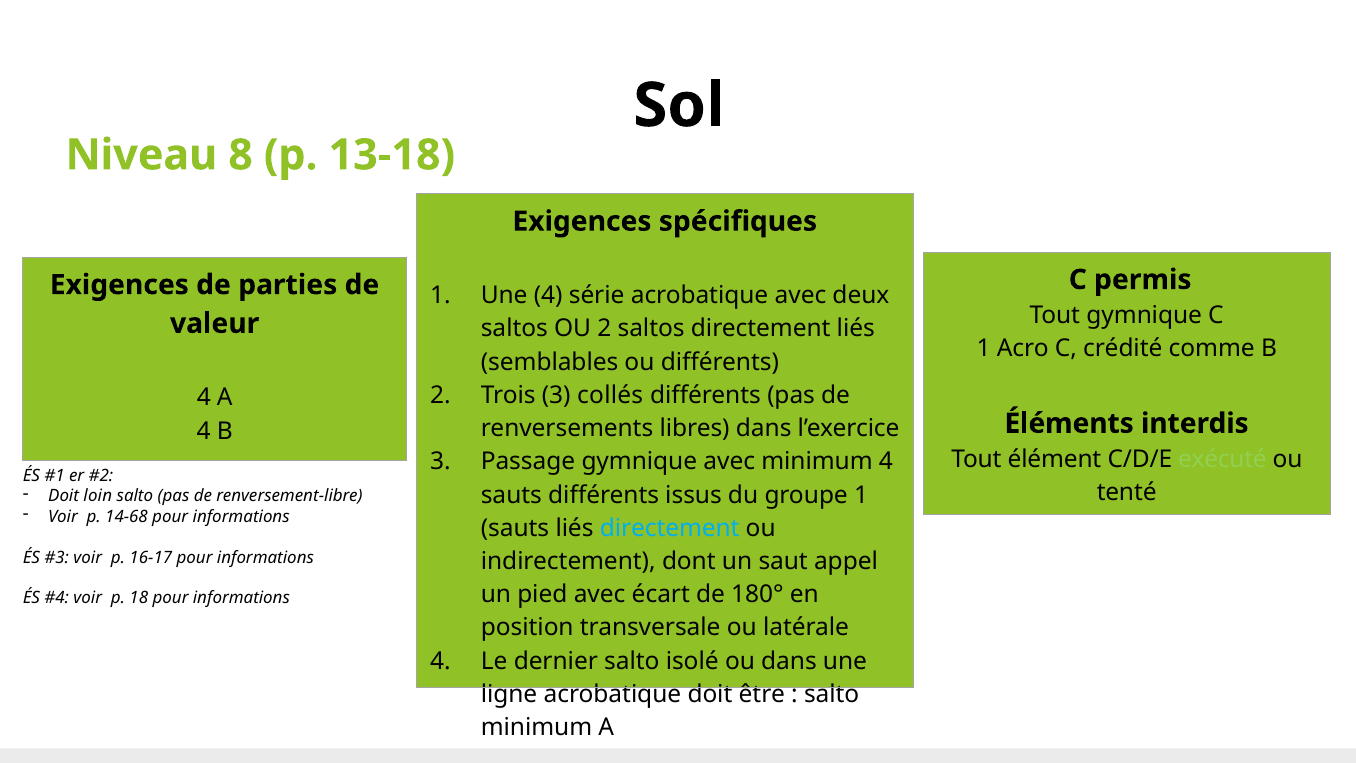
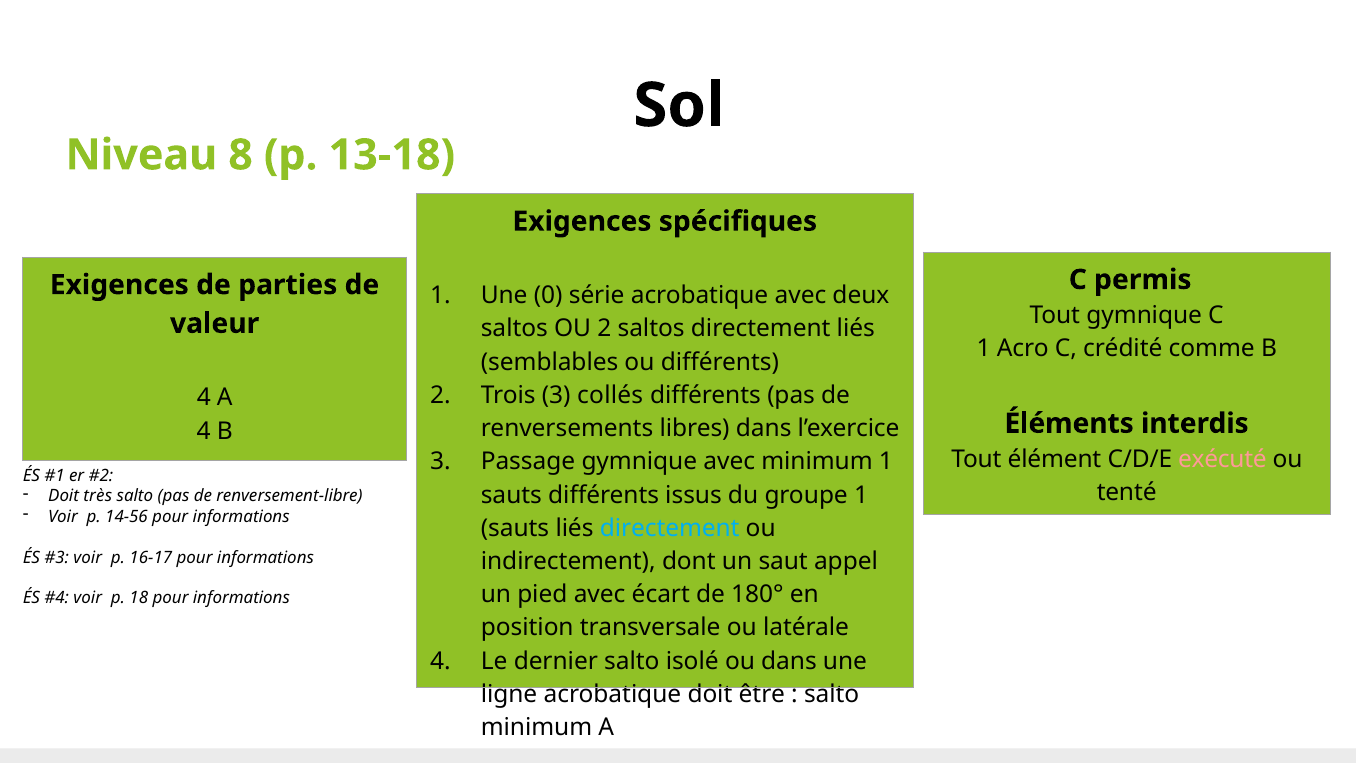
Une 4: 4 -> 0 (548, 296)
exécuté colour: light green -> pink (1222, 459)
minimum 4: 4 -> 1 (886, 462)
loin: loin -> très (98, 496)
14-68: 14-68 -> 14-56 (127, 517)
